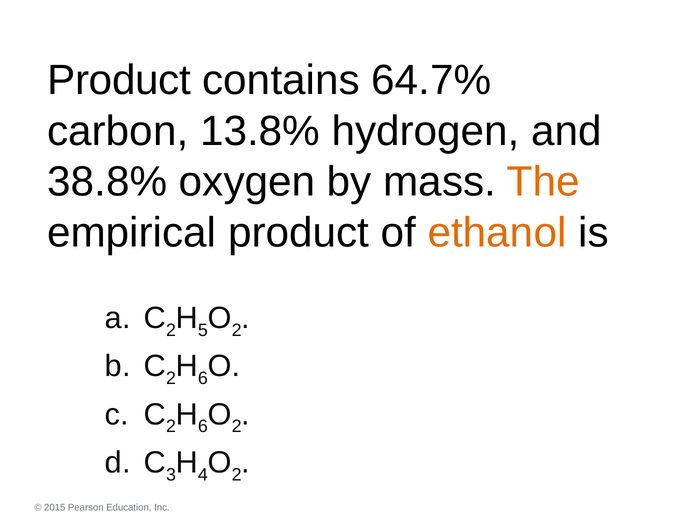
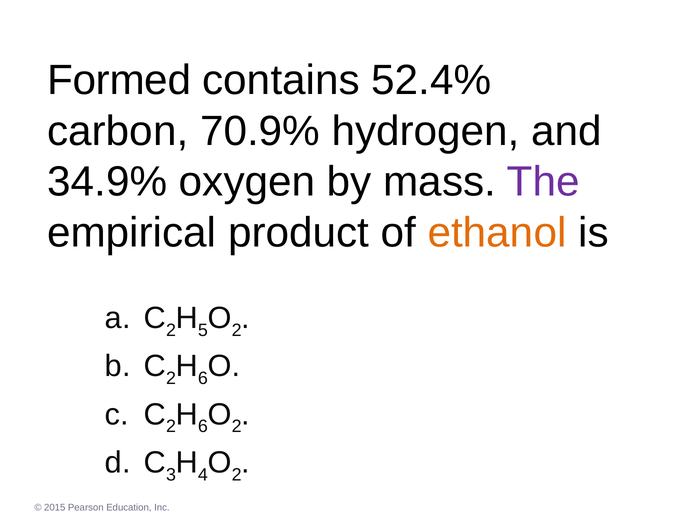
Product: Product -> Formed (119, 80)
64.7%: 64.7% -> 52.4% (431, 80)
13.8%: 13.8% -> 70.9% (260, 131)
38.8%: 38.8% -> 34.9% (107, 182)
The colour: orange -> purple (543, 182)
